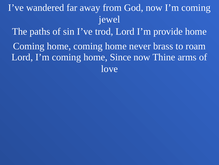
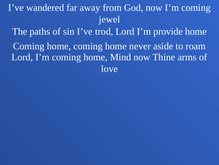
brass: brass -> aside (163, 46)
Since: Since -> Mind (121, 57)
